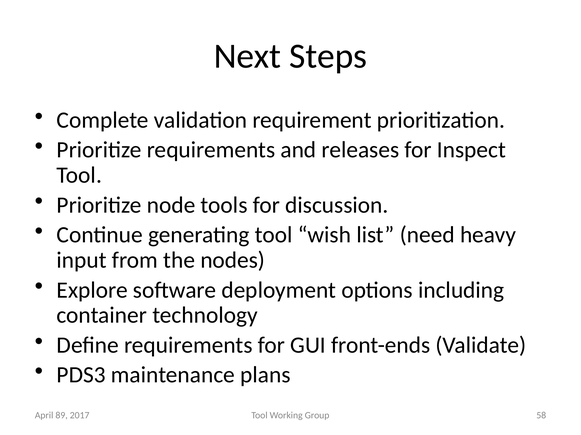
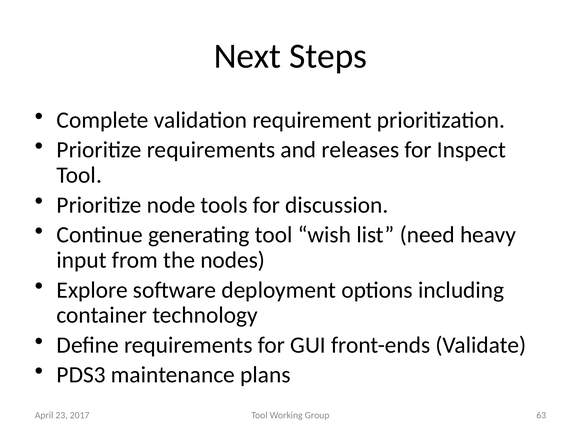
58: 58 -> 63 (541, 416)
89: 89 -> 23 (62, 416)
